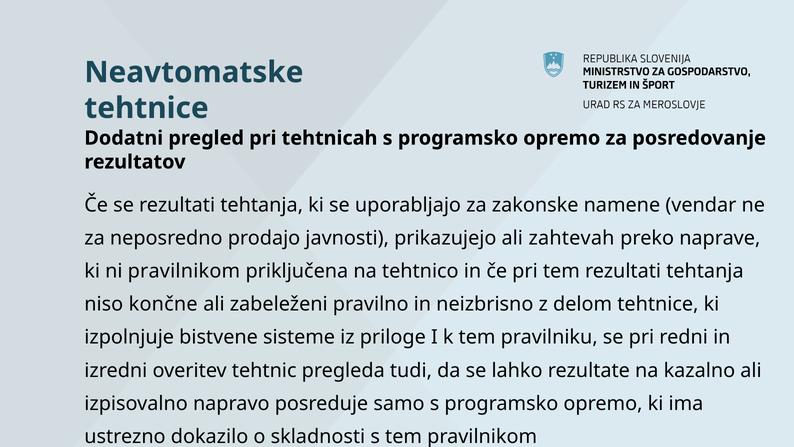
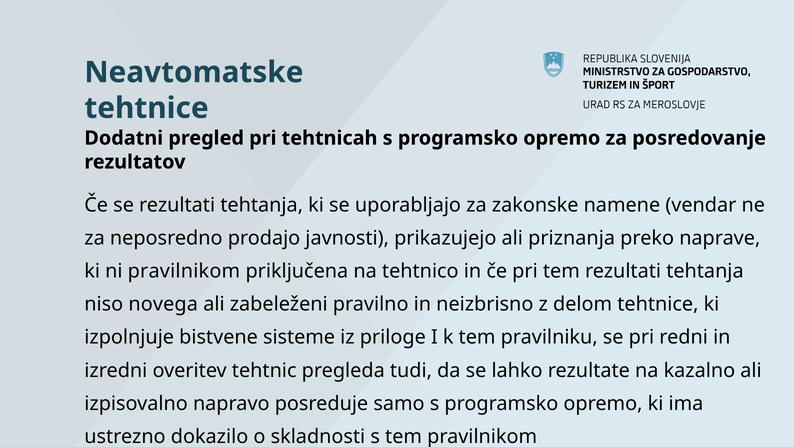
zahtevah: zahtevah -> priznanja (572, 238)
končne: končne -> novega (163, 304)
